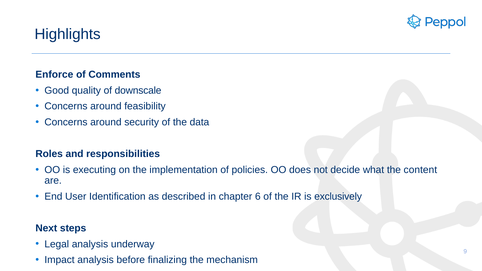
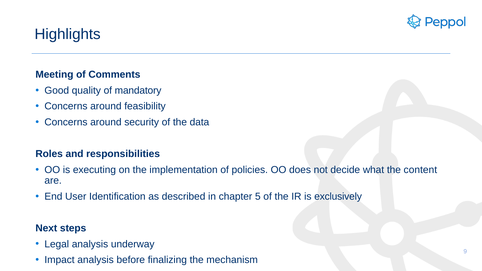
Enforce: Enforce -> Meeting (54, 75)
downscale: downscale -> mandatory (138, 91)
6: 6 -> 5 (258, 197)
